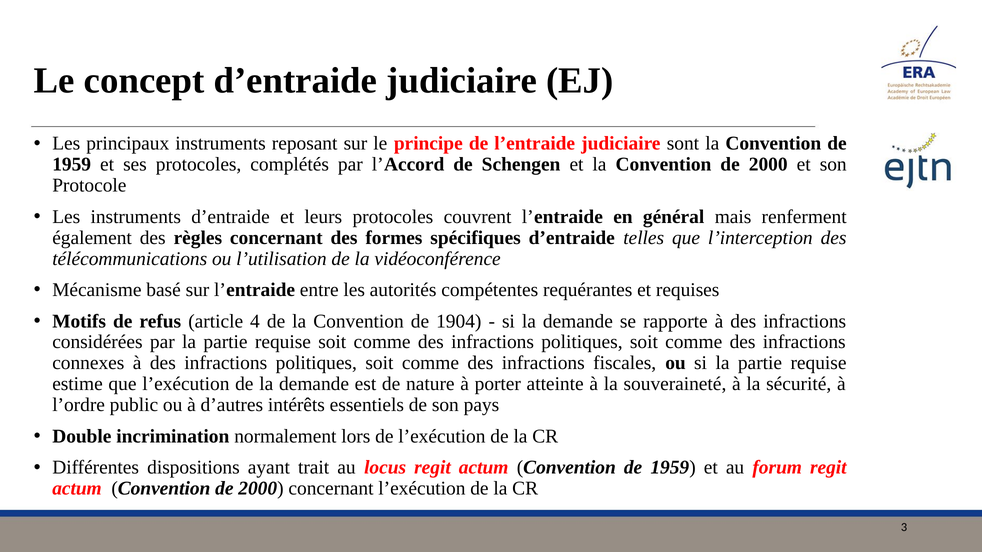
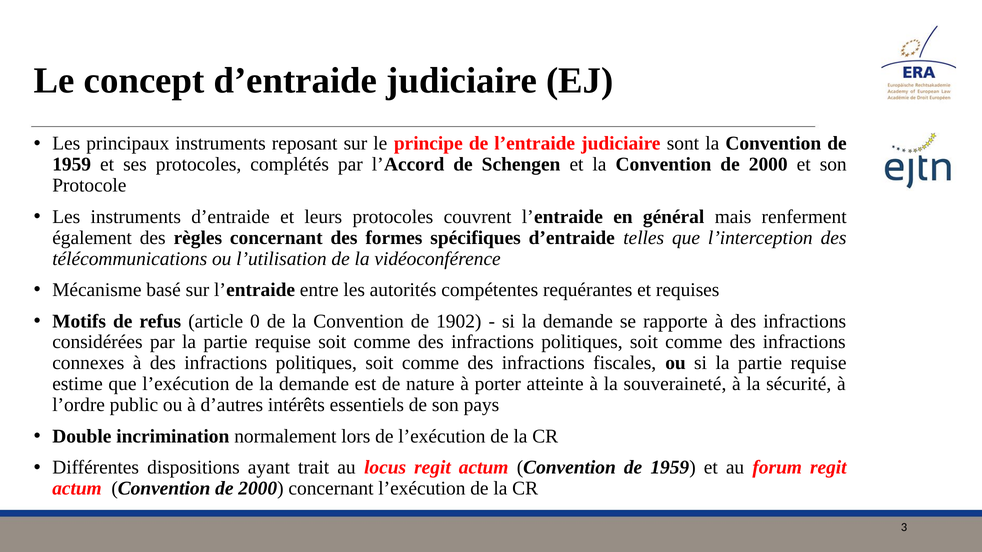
4: 4 -> 0 (255, 321)
1904: 1904 -> 1902 (459, 321)
